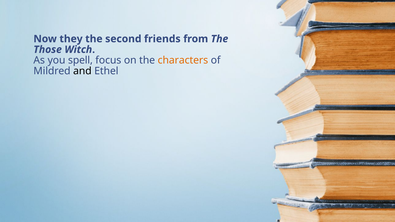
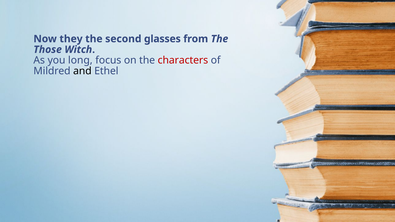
friends: friends -> glasses (162, 39)
spell: spell -> long (80, 60)
characters colour: orange -> red (183, 60)
